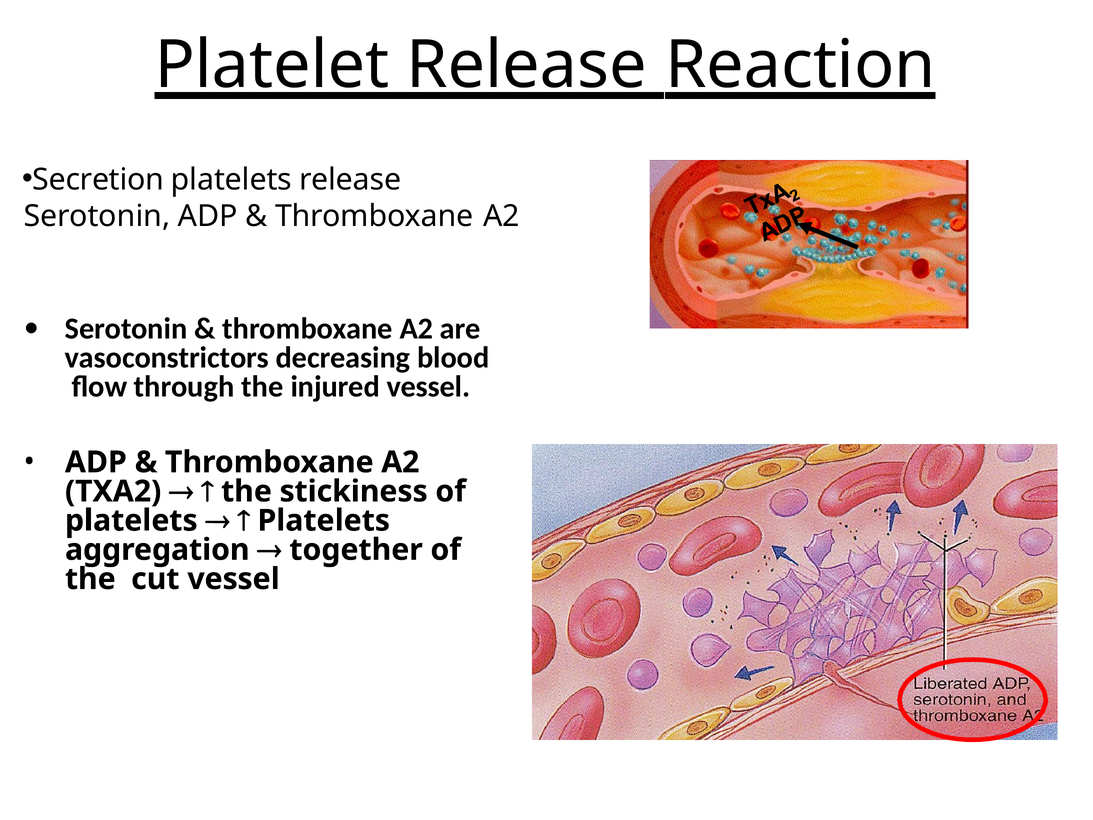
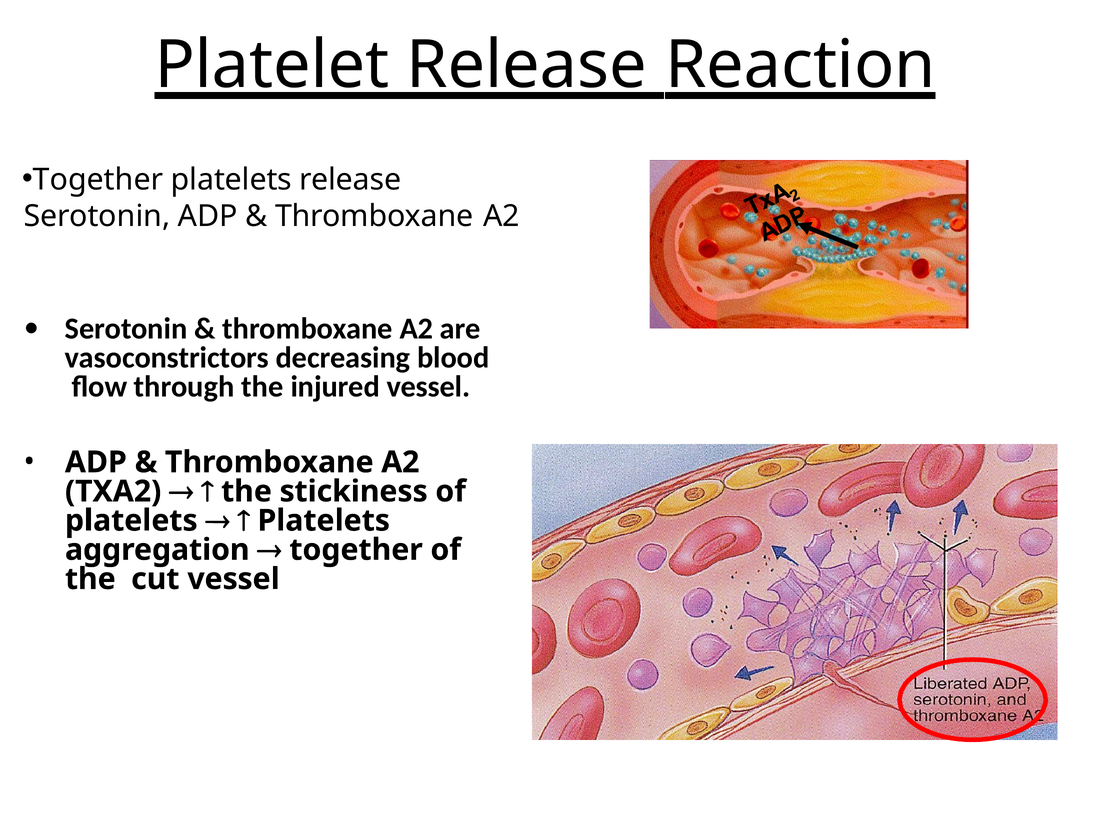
Secretion: Secretion -> Together (98, 180)
